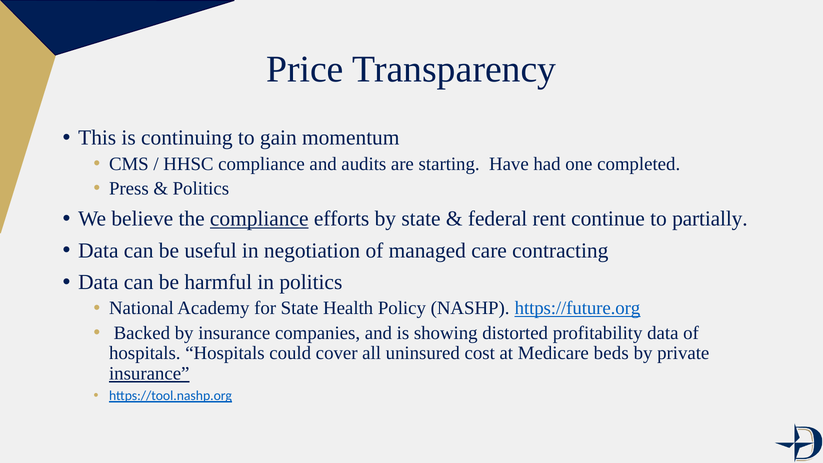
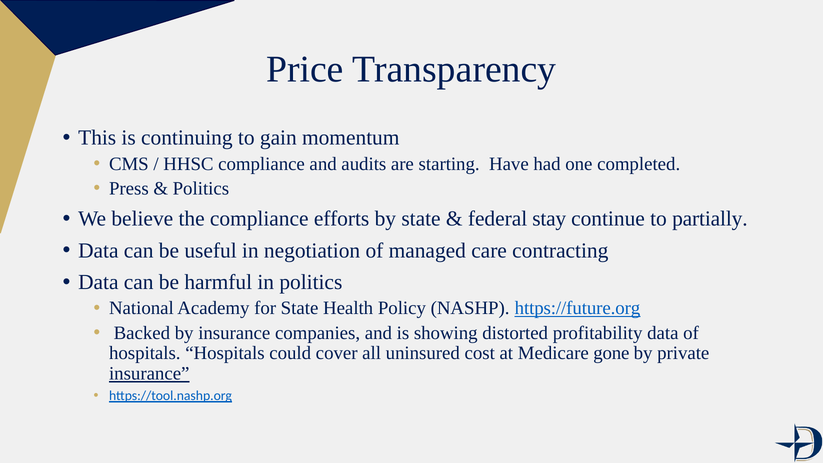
compliance underline: present -> none (259, 219)
rent: rent -> stay (549, 219)
beds: beds -> gone (611, 353)
